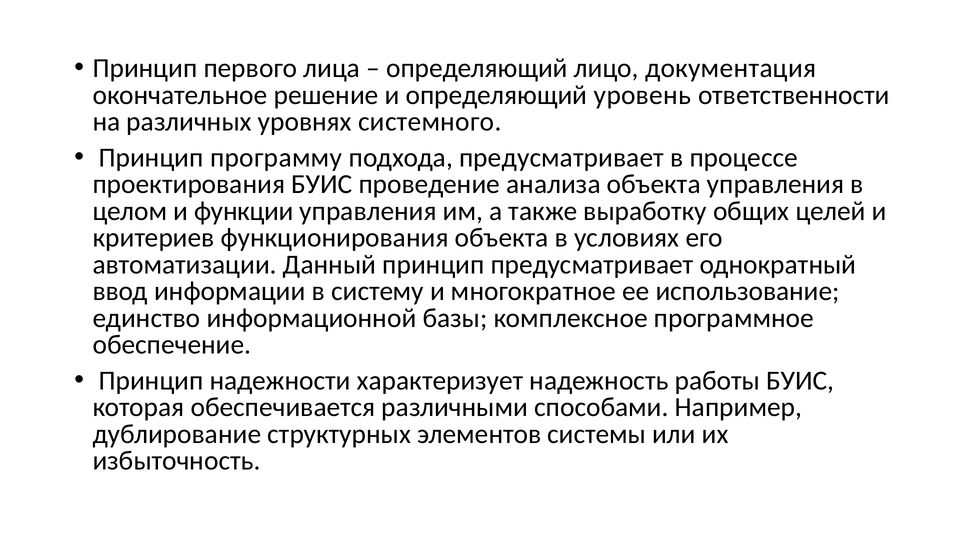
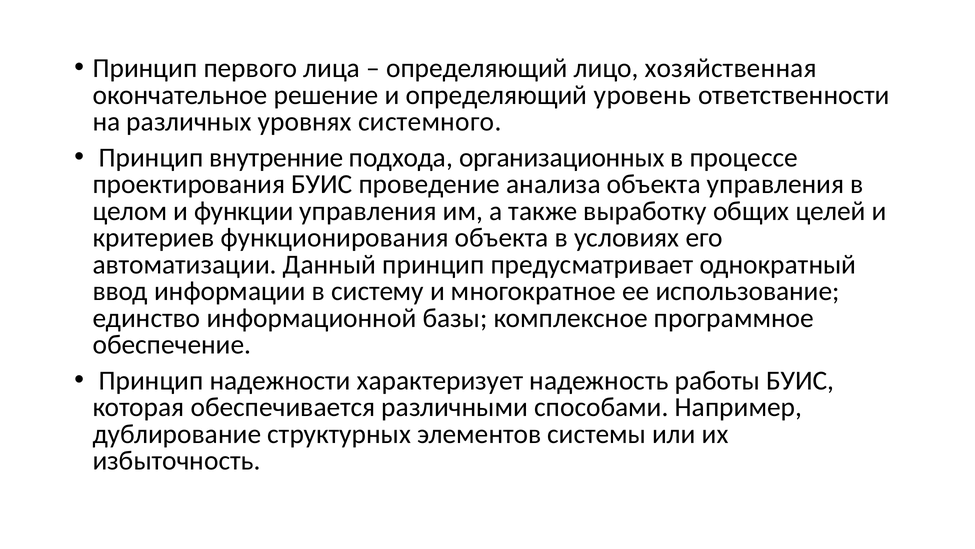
документация: документация -> хозяйственная (731, 68)
программу: программу -> внутренние (276, 158)
подхода предусматривает: предусматривает -> организационных (562, 158)
